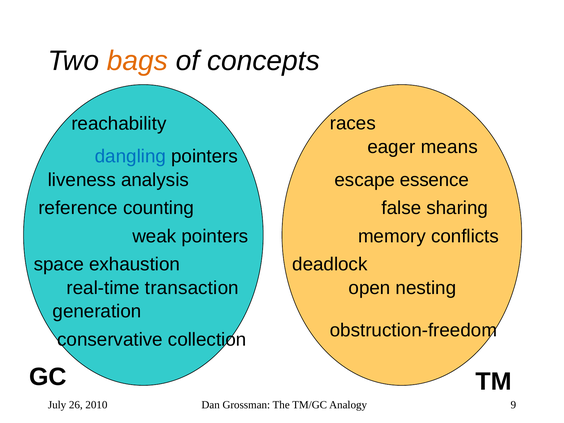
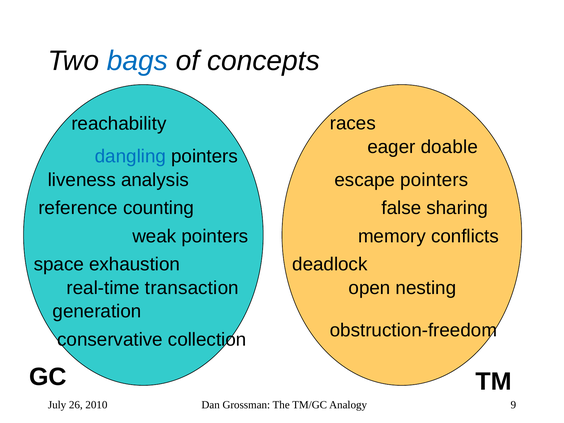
bags colour: orange -> blue (137, 61)
means: means -> doable (449, 147)
escape essence: essence -> pointers (434, 180)
